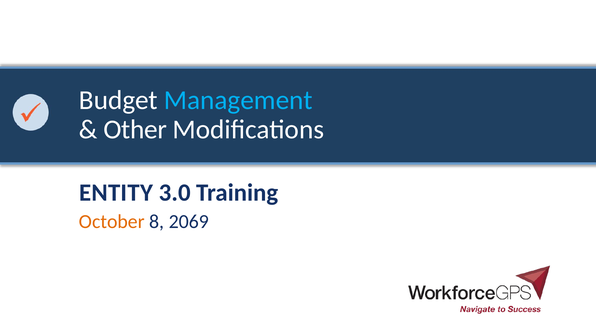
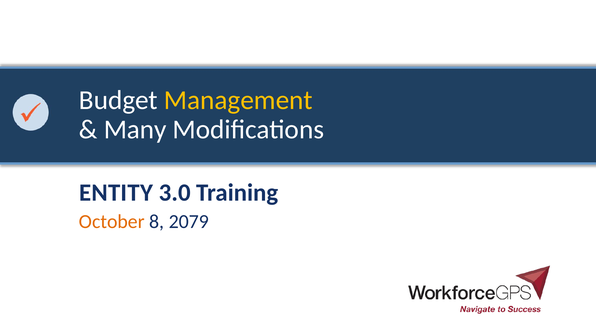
Management colour: light blue -> yellow (238, 100)
Other: Other -> Many (135, 130)
2069: 2069 -> 2079 (189, 222)
